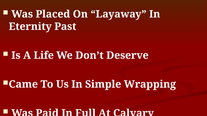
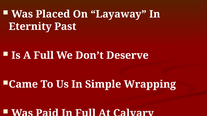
A Life: Life -> Full (44, 56)
